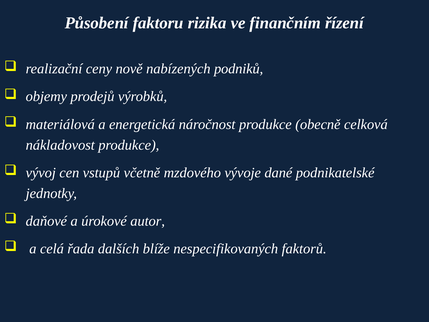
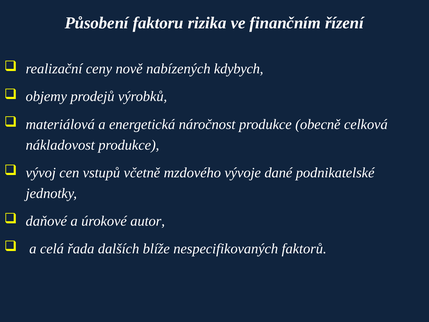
podniků: podniků -> kdybych (239, 69)
